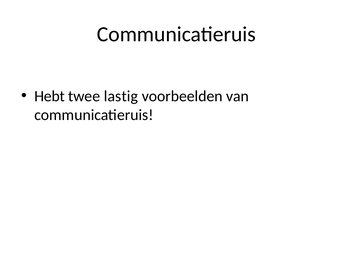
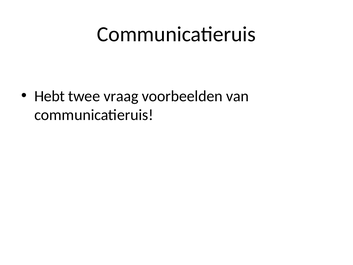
lastig: lastig -> vraag (121, 96)
